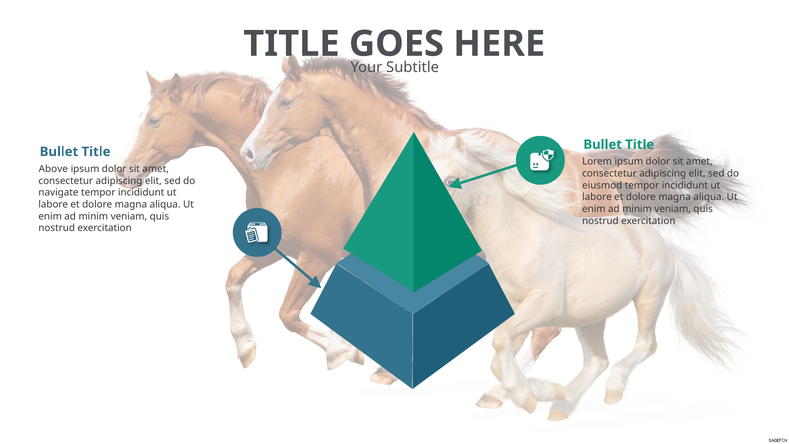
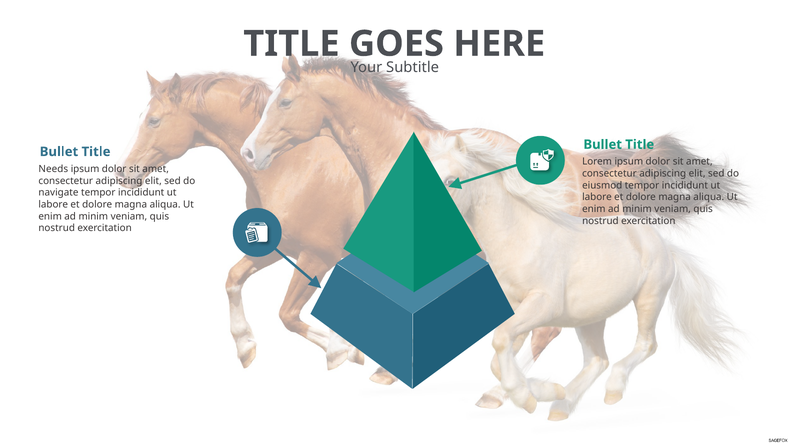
Above: Above -> Needs (53, 169)
